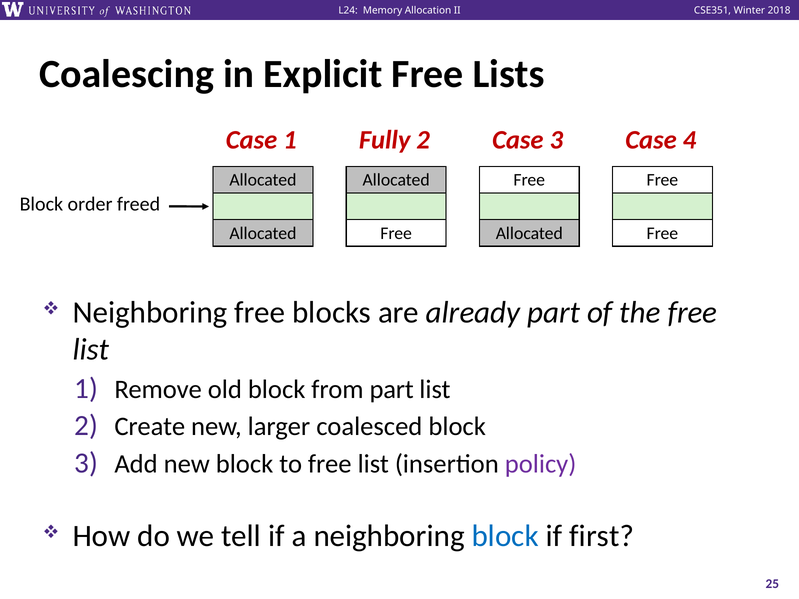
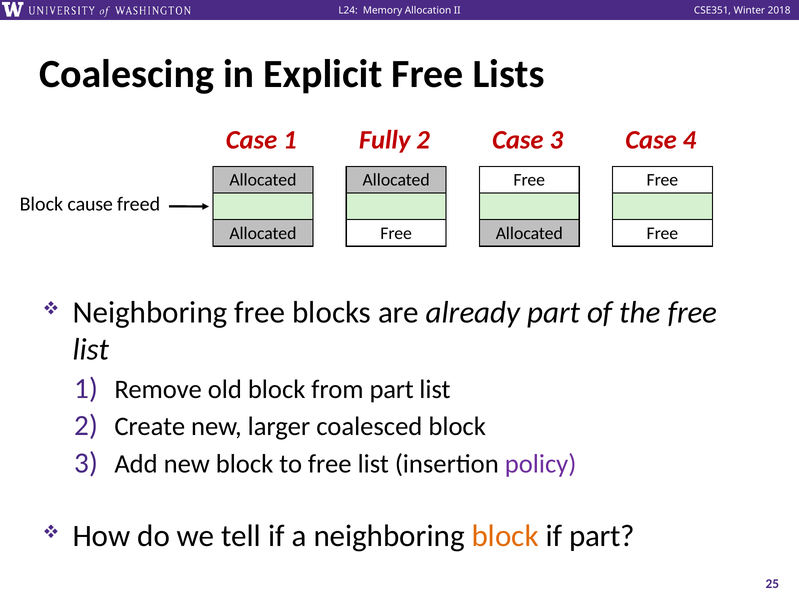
order: order -> cause (90, 204)
block colour: blue -> orange (505, 536)
if first: first -> part (602, 536)
